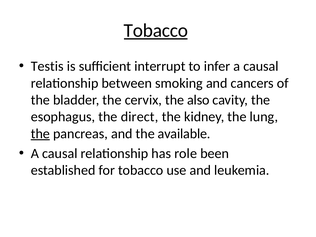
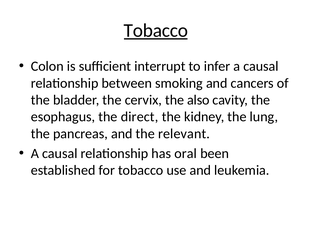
Testis: Testis -> Colon (47, 66)
the underline: present -> none (40, 134)
available: available -> relevant (184, 134)
role: role -> oral (186, 153)
